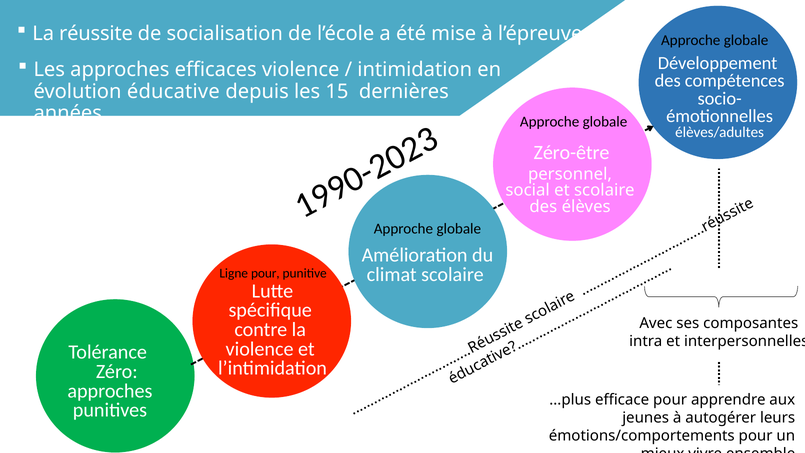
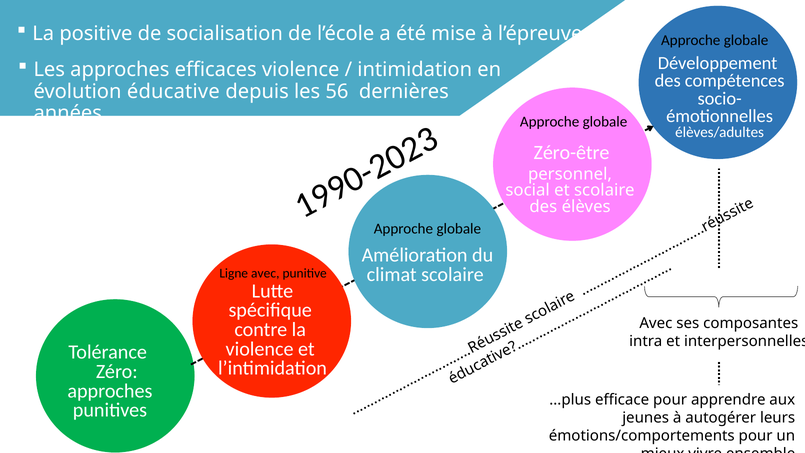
réussite: réussite -> positive (96, 34)
15: 15 -> 56 (337, 91)
Ligne pour: pour -> avec (265, 273)
